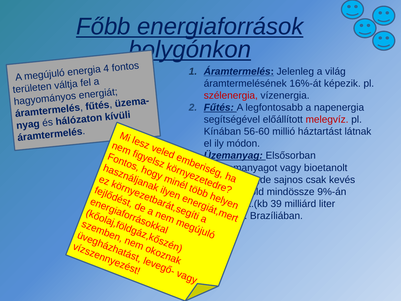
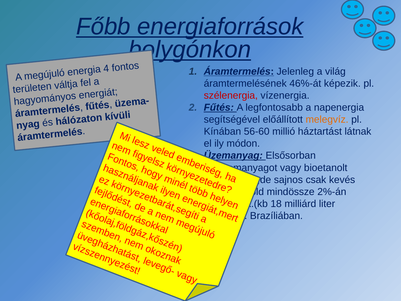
16%-át: 16%-át -> 46%-át (305, 83)
melegvíz colour: red -> orange (327, 119)
9%-án: 9%-án -> 2%-án (332, 192)
39: 39 -> 18 (276, 204)
